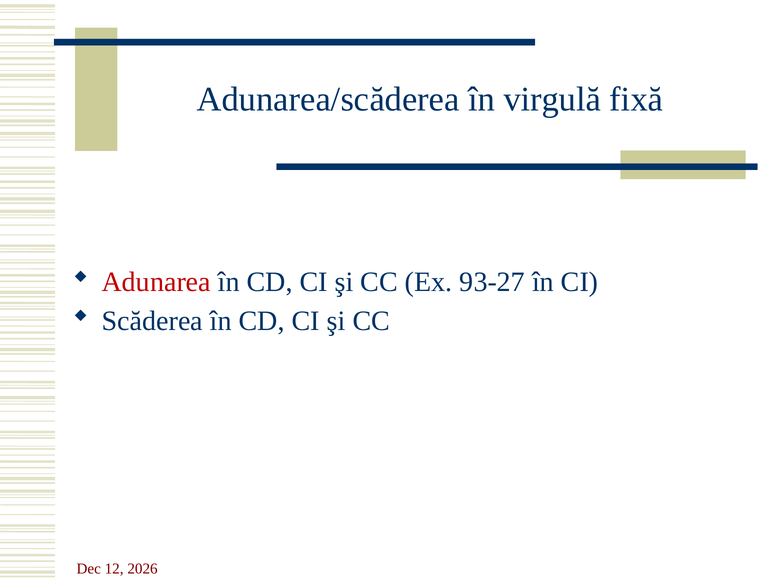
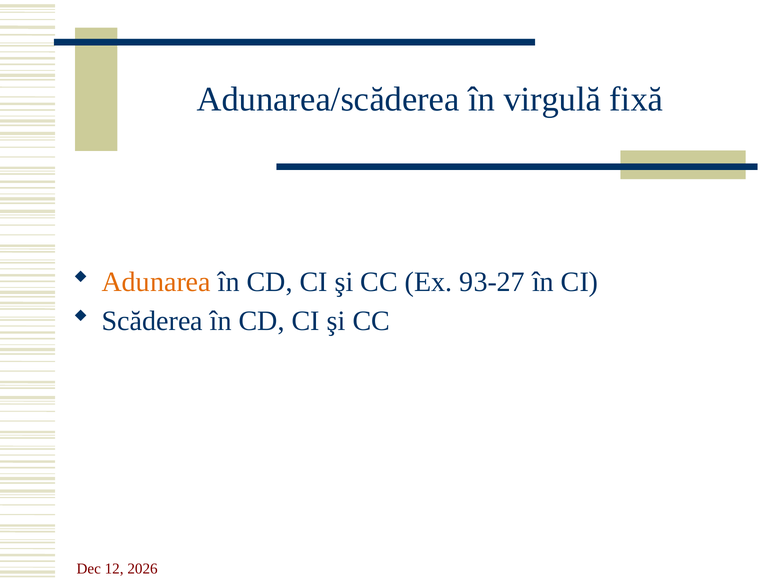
Adunarea colour: red -> orange (156, 282)
